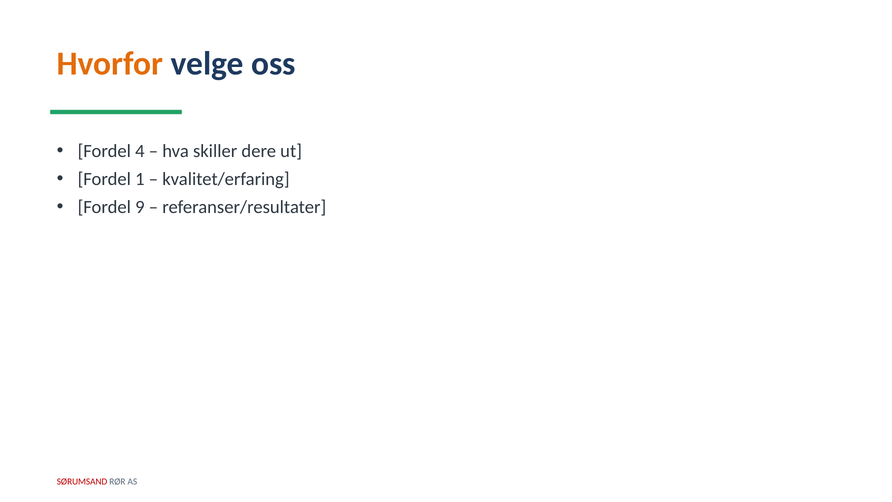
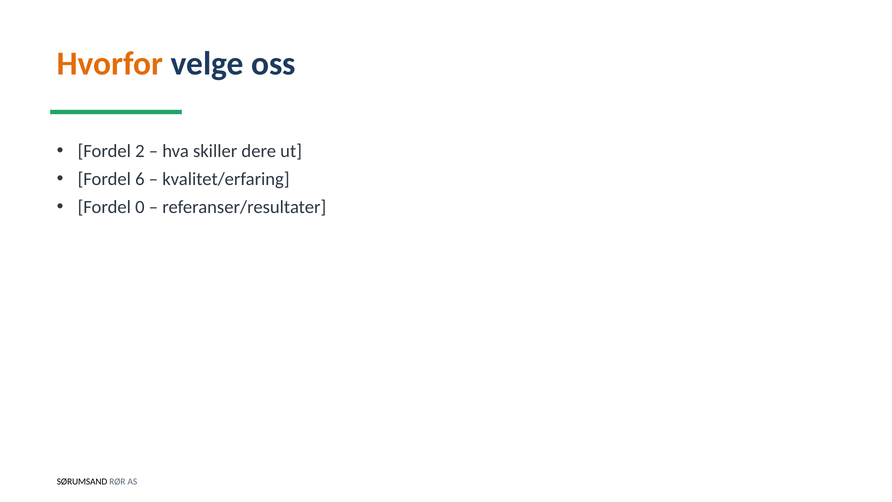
4: 4 -> 2 (140, 151)
1: 1 -> 6 (140, 179)
9: 9 -> 0 (140, 207)
SØRUMSAND colour: red -> black (82, 481)
